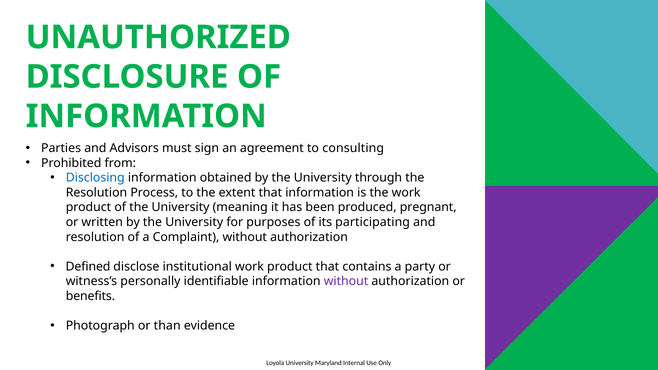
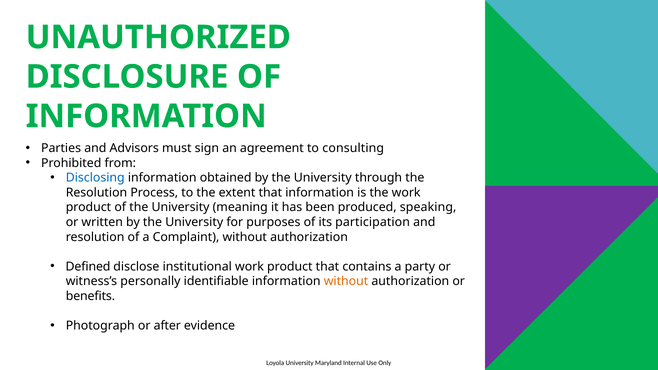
pregnant: pregnant -> speaking (428, 207)
participating: participating -> participation (373, 222)
without colour: purple -> orange (346, 281)
than: than -> after (167, 326)
